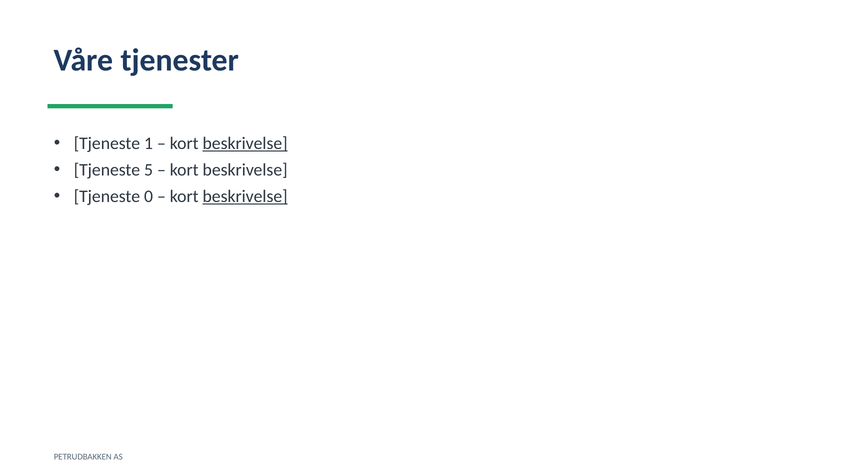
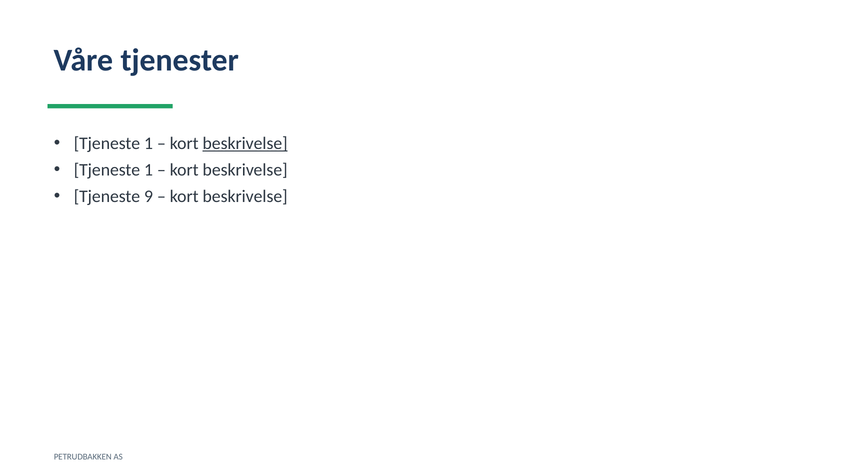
5: 5 -> 1 (148, 170)
0: 0 -> 9 (148, 196)
beskrivelse underline: present -> none (245, 196)
